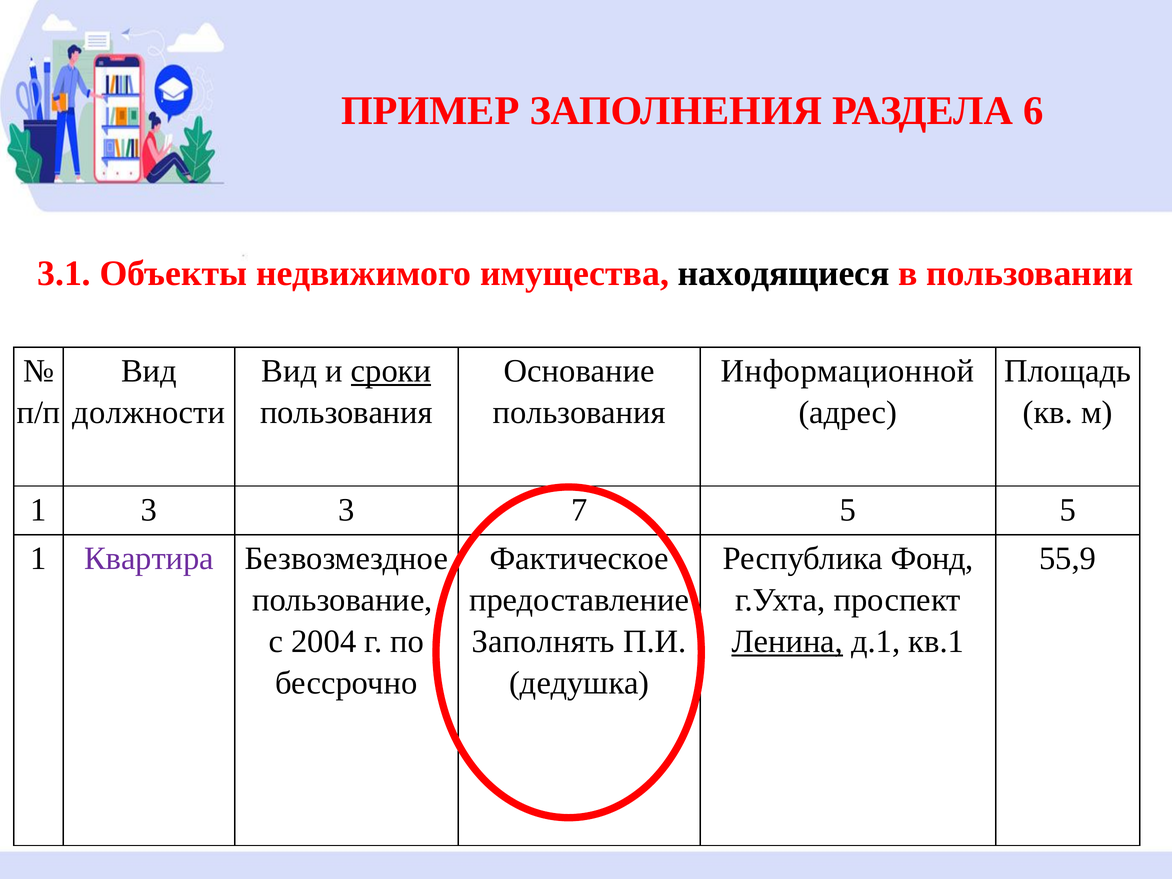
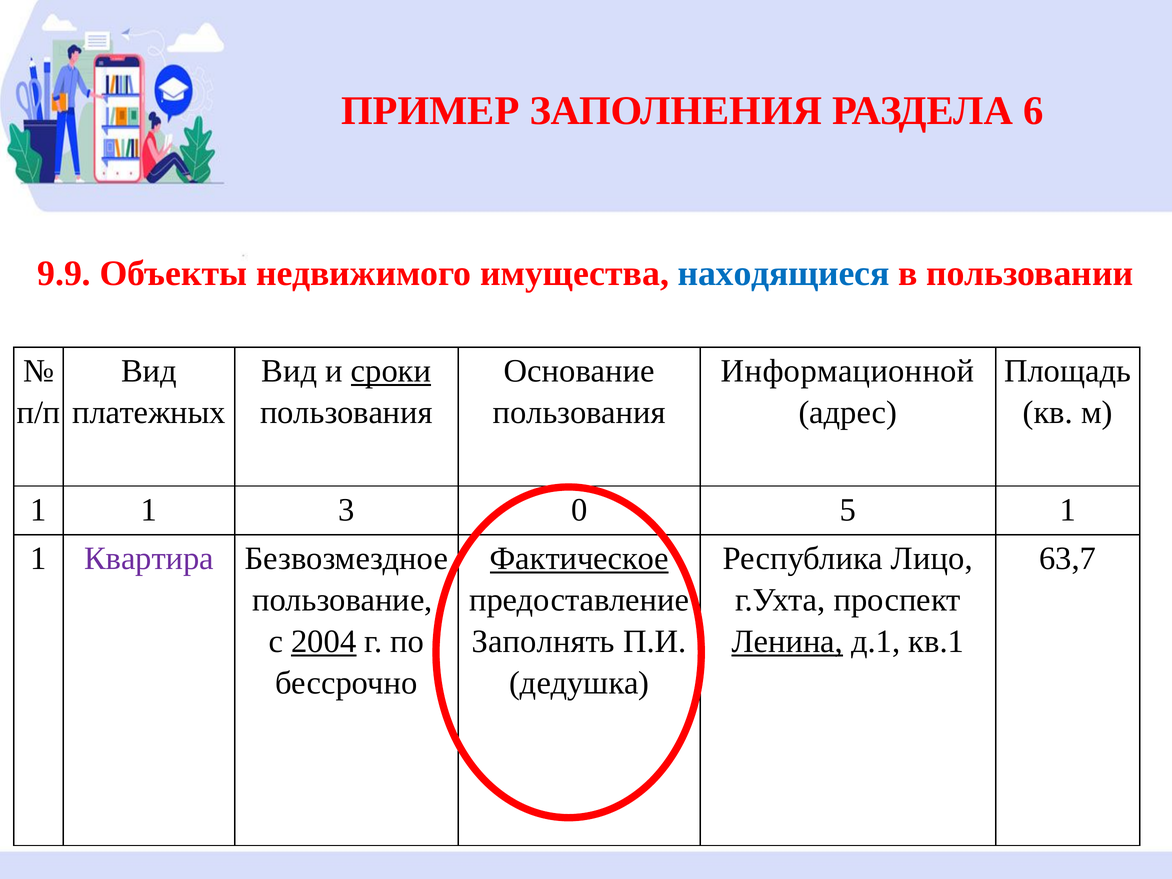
3.1: 3.1 -> 9.9 (64, 273)
находящиеся colour: black -> blue (784, 273)
должности: должности -> платежных (149, 413)
3: 3 -> 1 (149, 510)
7: 7 -> 0 (579, 510)
5 5: 5 -> 1 (1068, 510)
Фактическое underline: none -> present (579, 558)
Фонд: Фонд -> Лицо (932, 558)
55,9: 55,9 -> 63,7 (1068, 558)
2004 underline: none -> present (324, 641)
